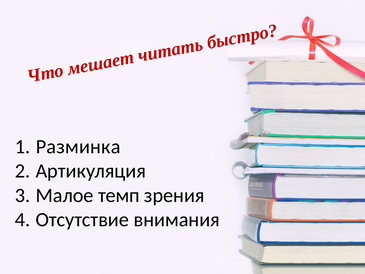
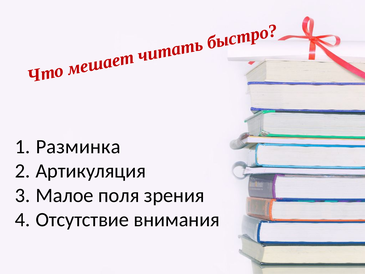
темп: темп -> поля (119, 195)
